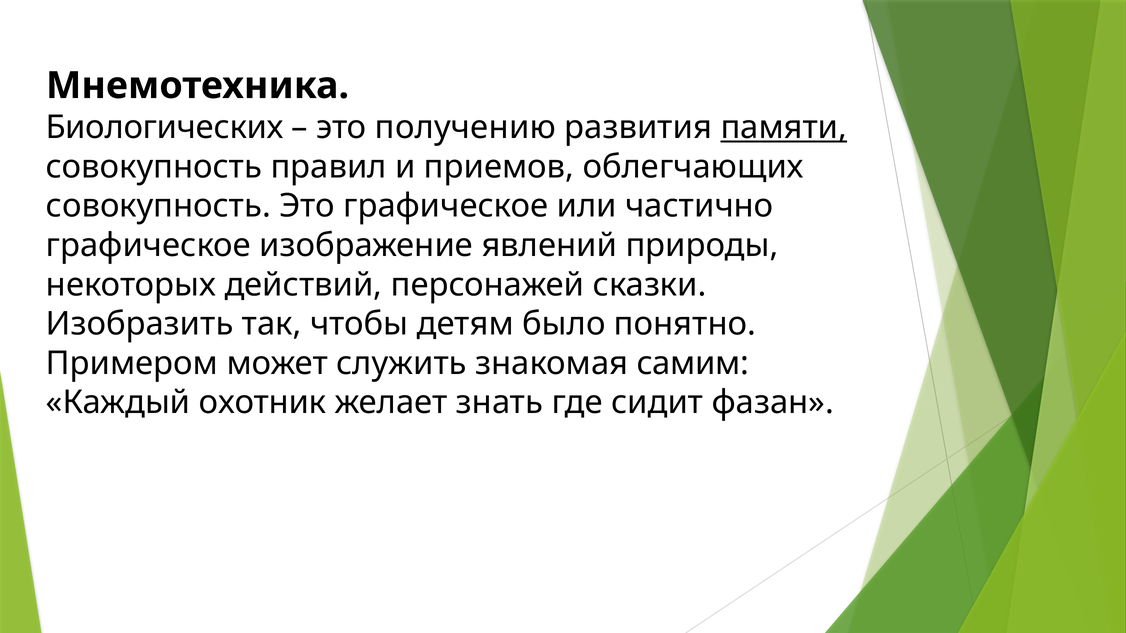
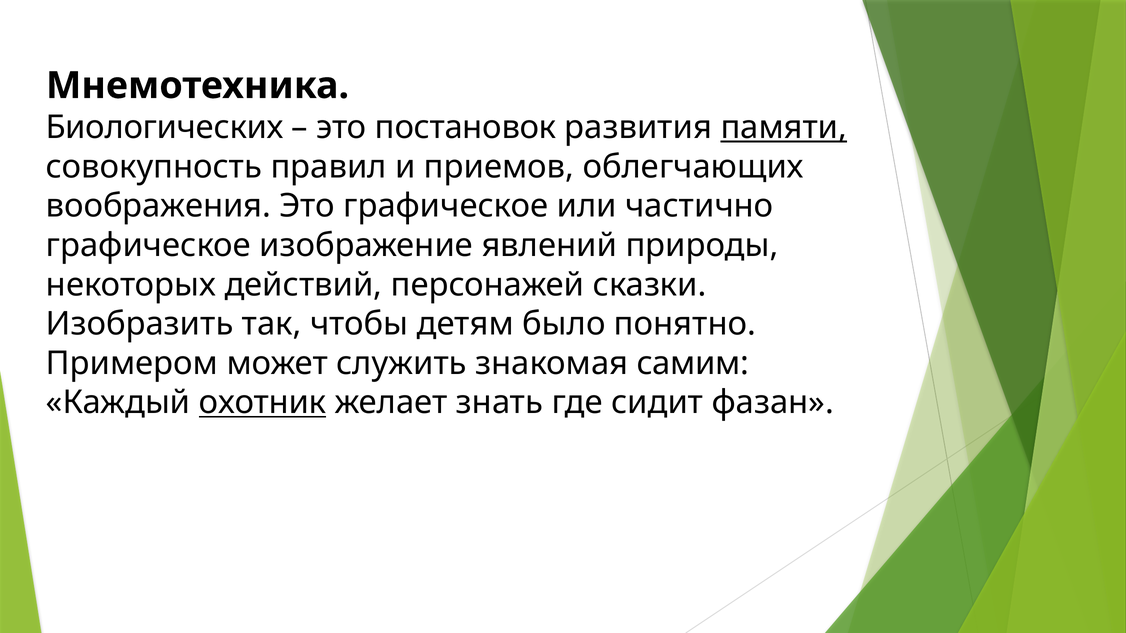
получению: получению -> постановок (466, 128)
совокупность: совокупность -> воображения (158, 206)
охотник underline: none -> present (263, 403)
